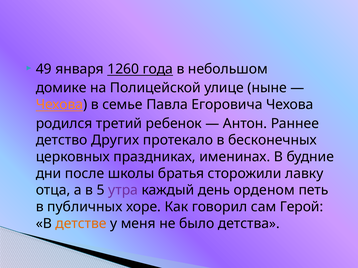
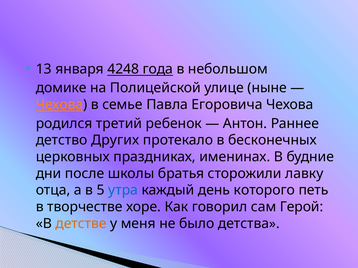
49: 49 -> 13 (44, 69)
1260: 1260 -> 4248 (123, 69)
утра colour: purple -> blue (123, 191)
орденом: орденом -> которого (264, 191)
публичных: публичных -> творчестве (85, 207)
